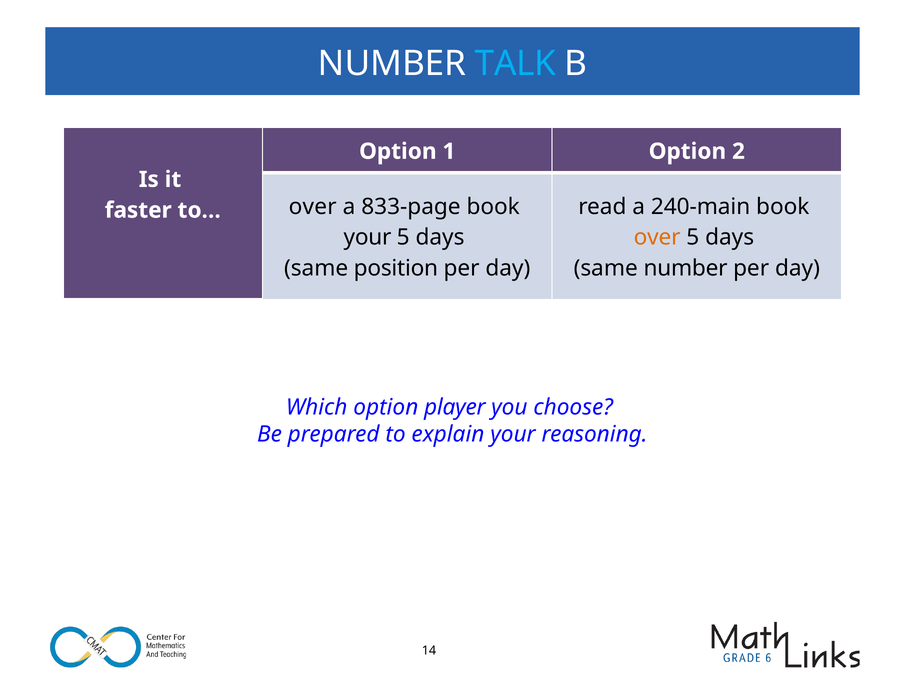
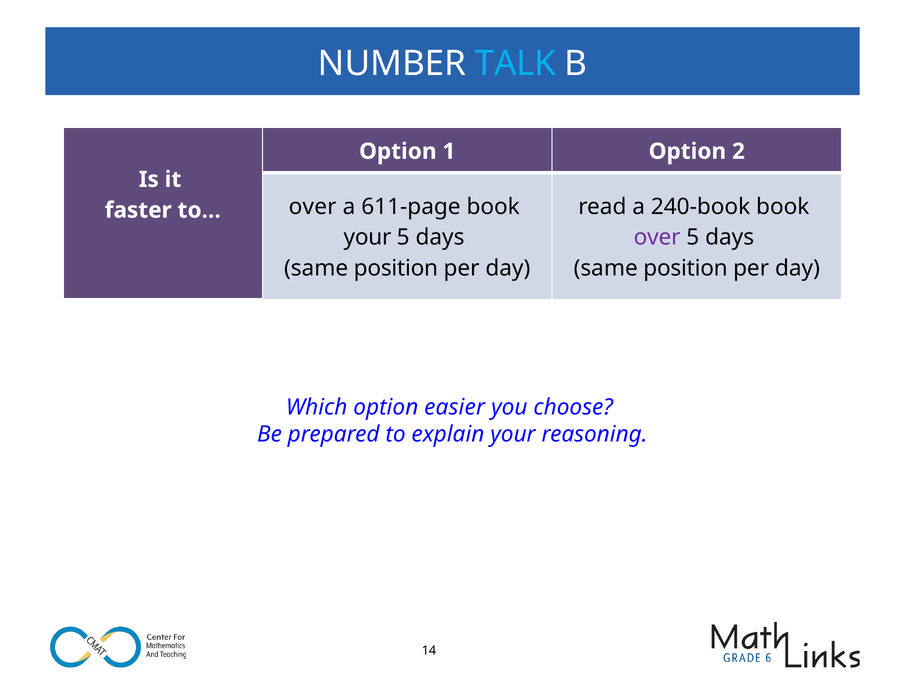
833-page: 833-page -> 611-page (411, 206)
240-main: 240-main -> 240-book (701, 206)
over colour: orange -> purple (657, 237)
number: number -> position (686, 268)
player: player -> easier (455, 407)
